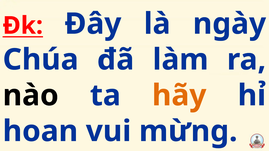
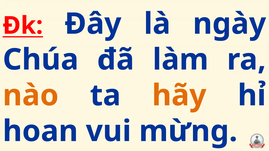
nào colour: black -> orange (31, 96)
